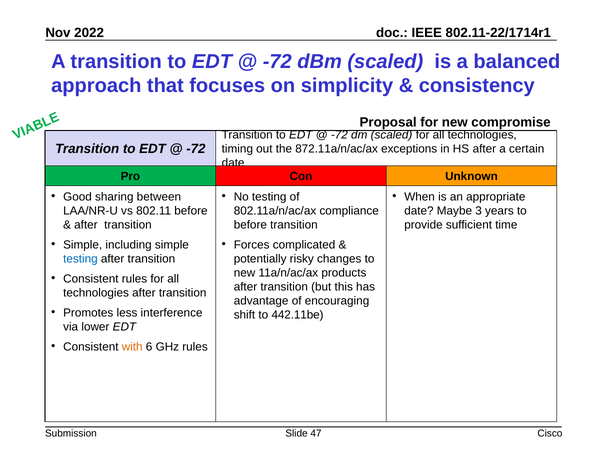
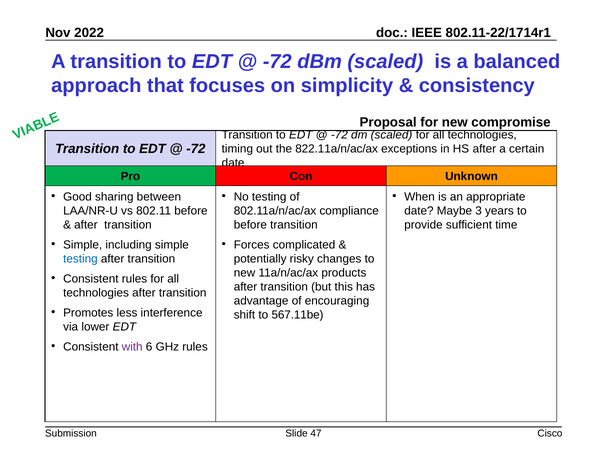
872.11a/n/ac/ax: 872.11a/n/ac/ax -> 822.11a/n/ac/ax (337, 149)
442.11be: 442.11be -> 567.11be (298, 315)
with colour: orange -> purple (132, 346)
